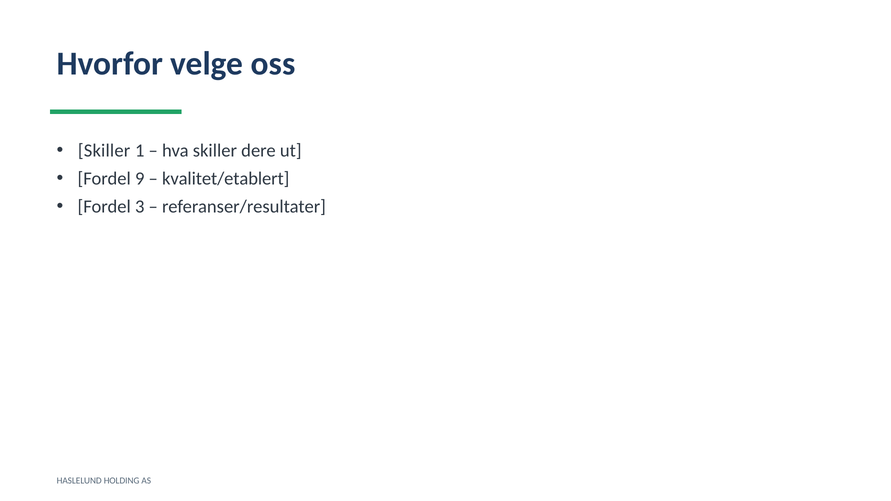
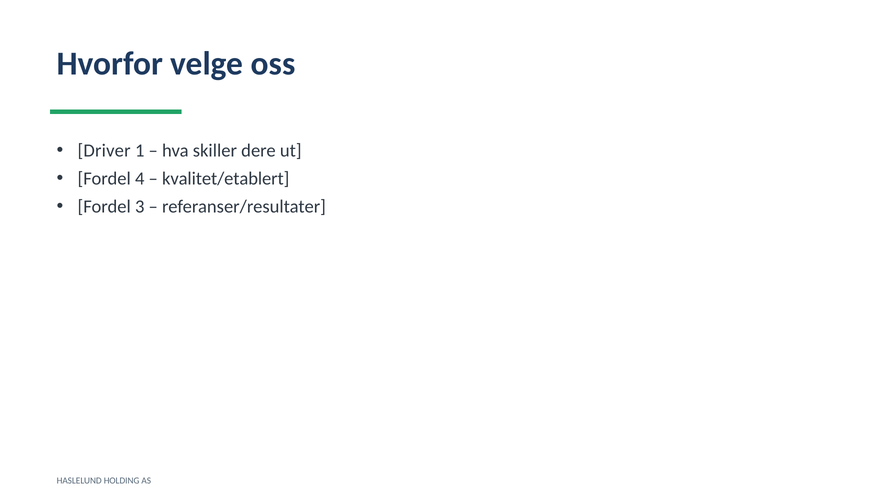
Skiller: Skiller -> Driver (104, 151)
9: 9 -> 4 (140, 179)
